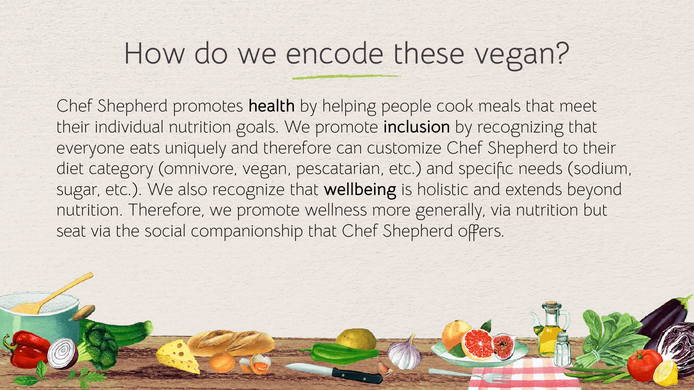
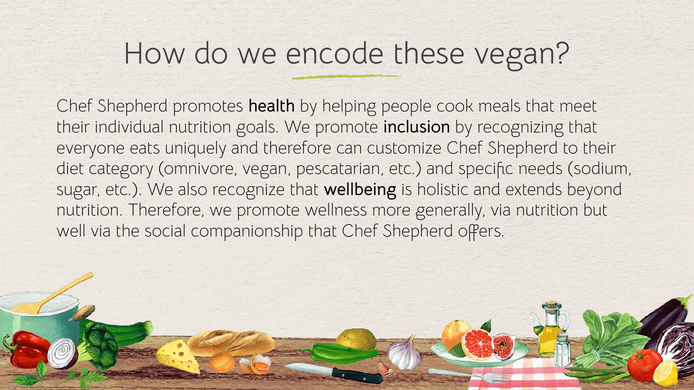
seat: seat -> well (71, 231)
